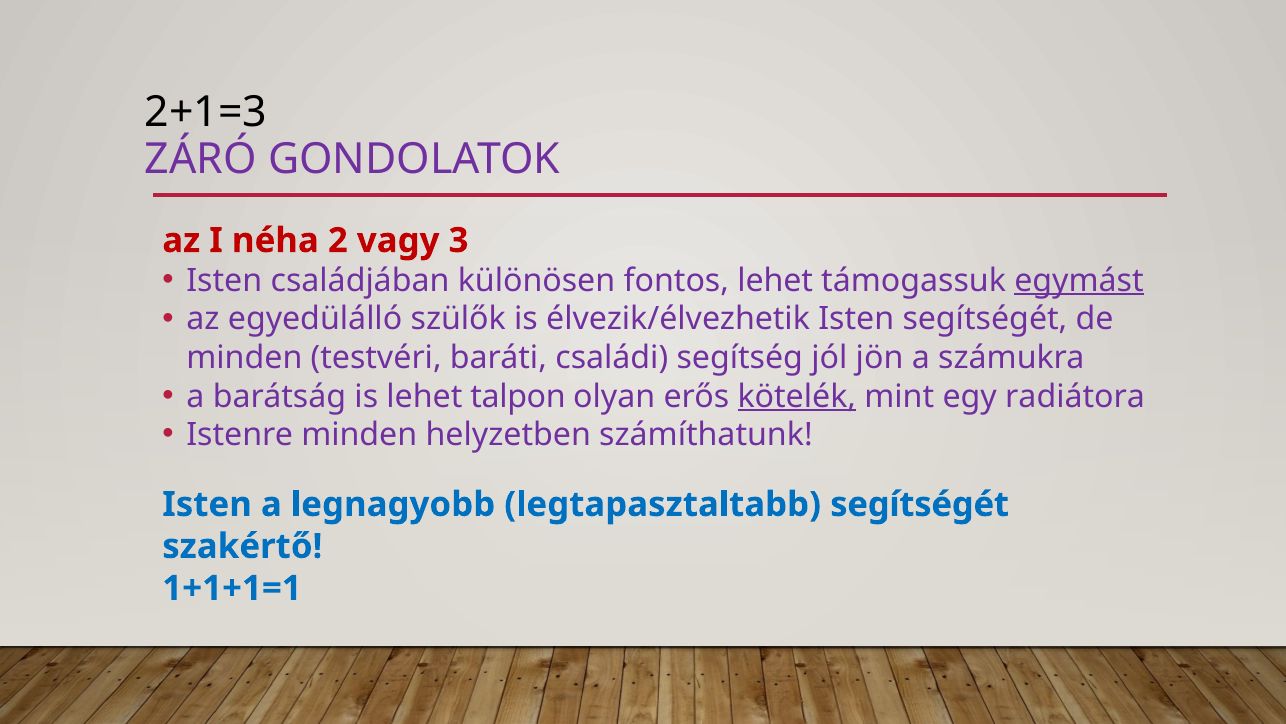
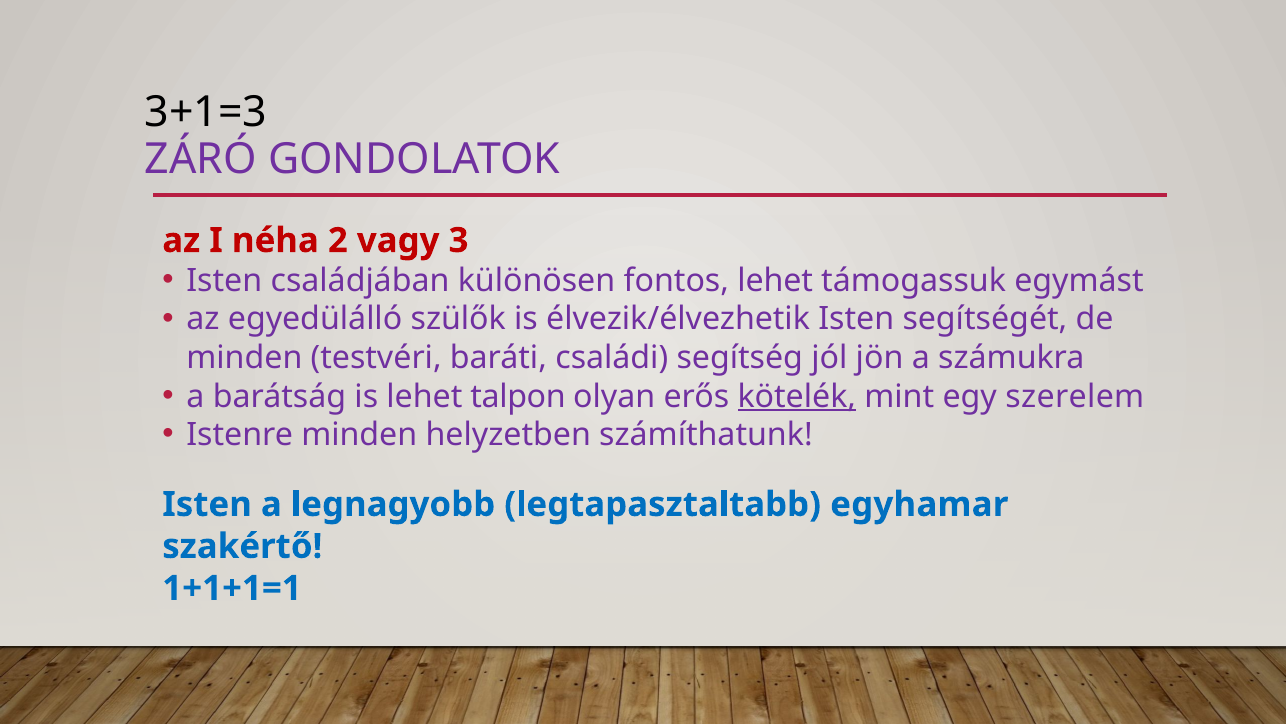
2+1=3: 2+1=3 -> 3+1=3 (206, 113)
egymást underline: present -> none (1079, 280)
radiátora: radiátora -> szerelem (1075, 396)
legtapasztaltabb segítségét: segítségét -> egyhamar (919, 504)
